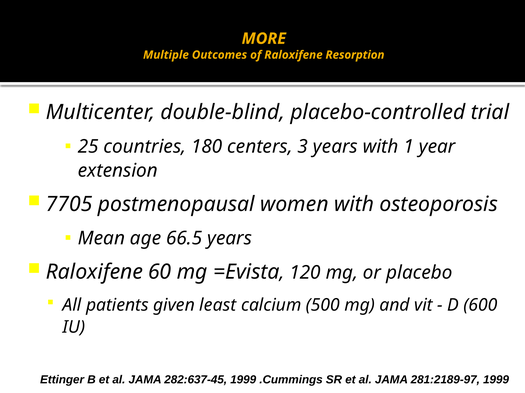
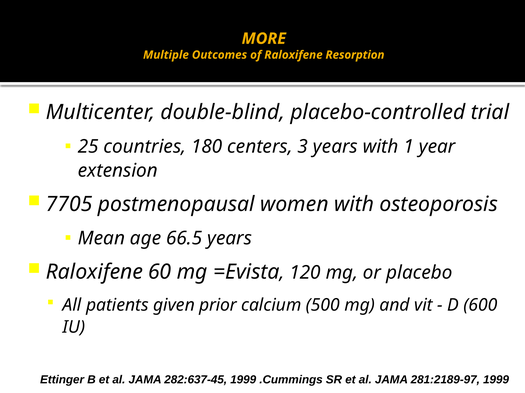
least: least -> prior (218, 306)
